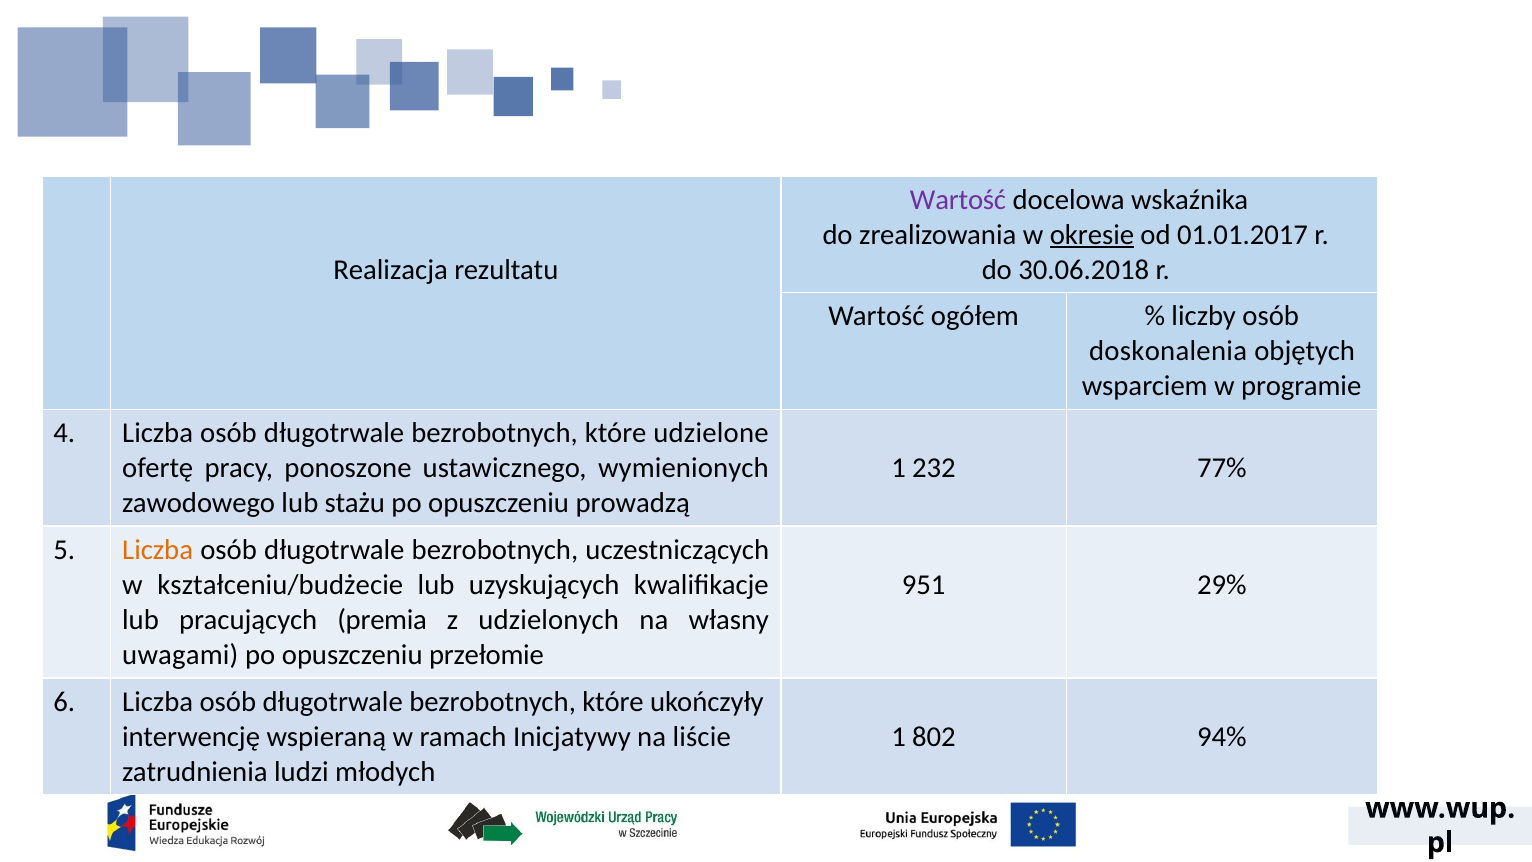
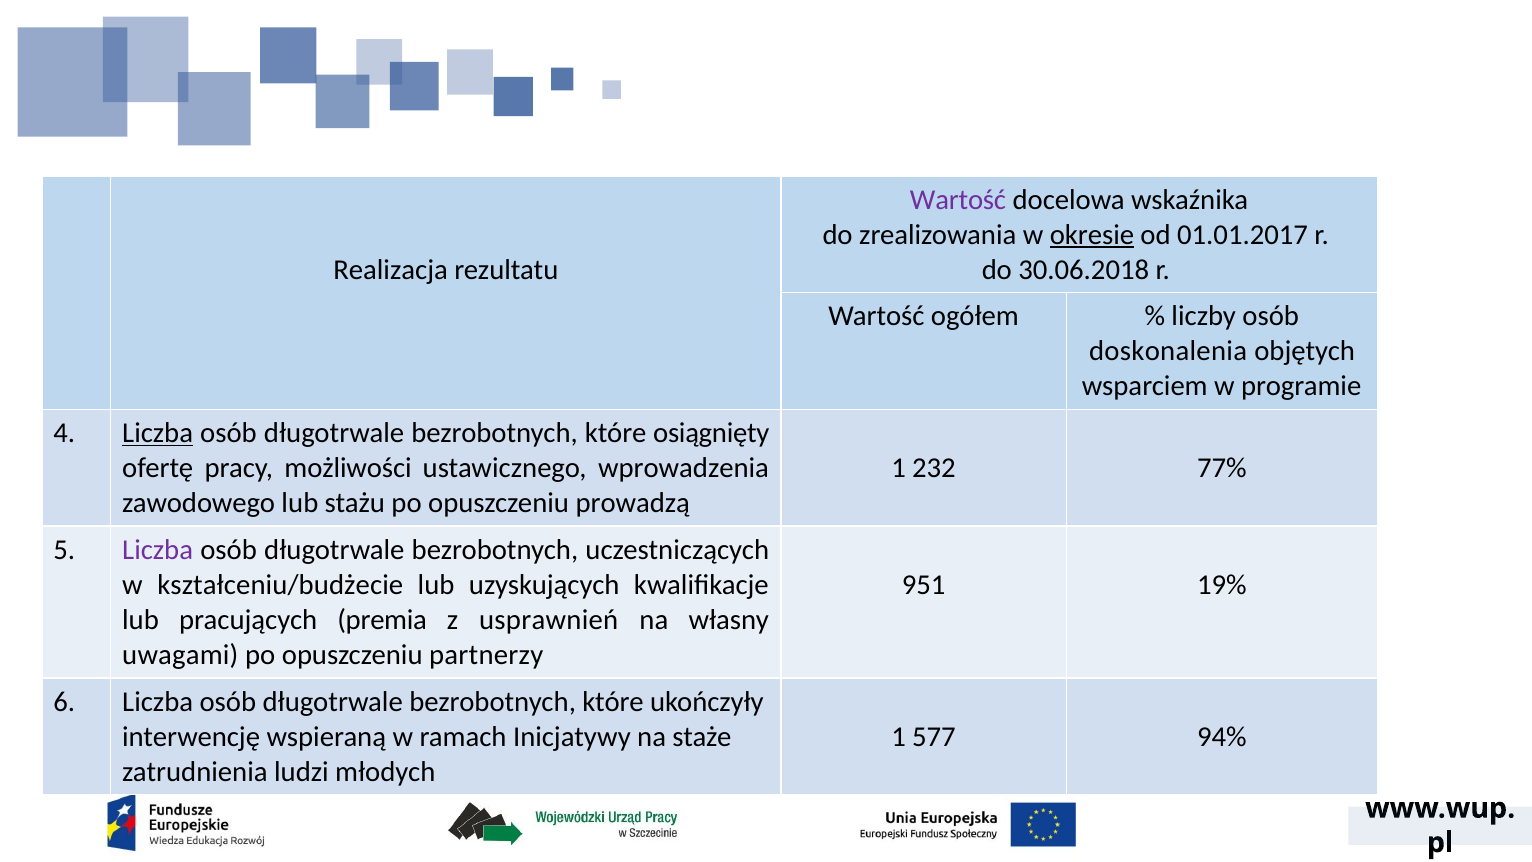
Liczba underline: none -> present (158, 433)
udzielone: udzielone -> osiągnięty (711, 433)
ponoszone: ponoszone -> możliwości (348, 468)
wymienionych: wymienionych -> wprowadzenia (684, 468)
Liczba colour: orange -> purple (158, 550)
29%: 29% -> 19% (1222, 585)
udzielonych: udzielonych -> usprawnień (549, 620)
przełomie: przełomie -> partnerzy (486, 655)
liście: liście -> staże (702, 736)
802: 802 -> 577 (934, 736)
